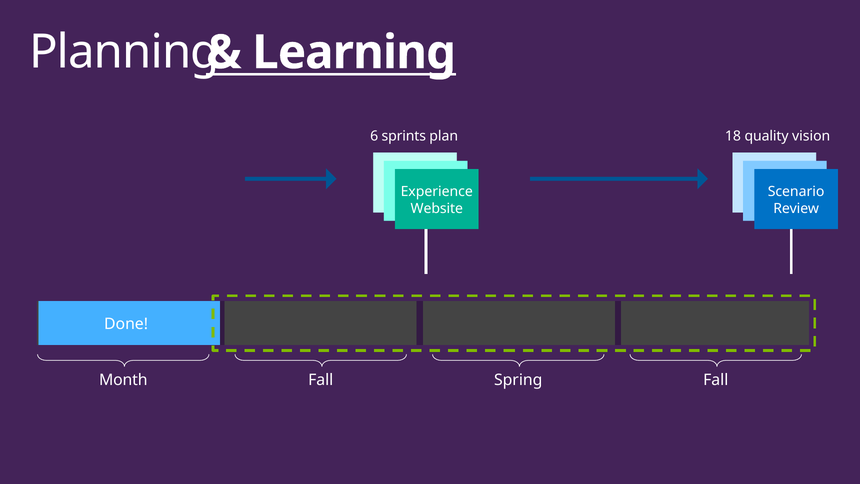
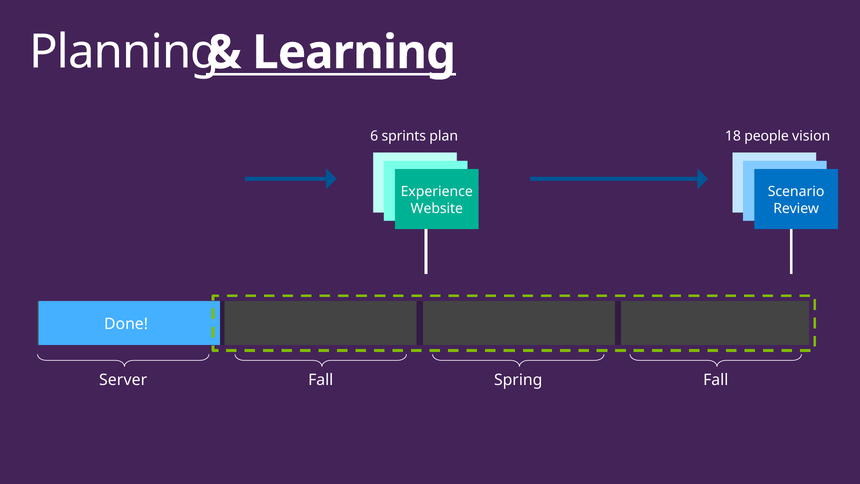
quality: quality -> people (767, 136)
Month: Month -> Server (123, 380)
